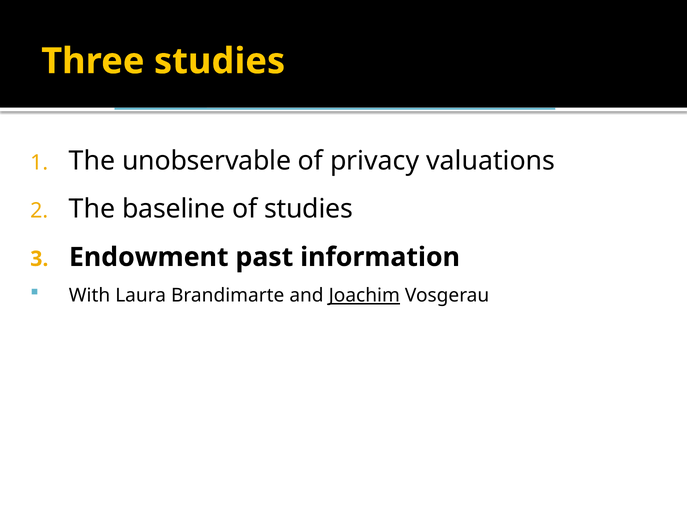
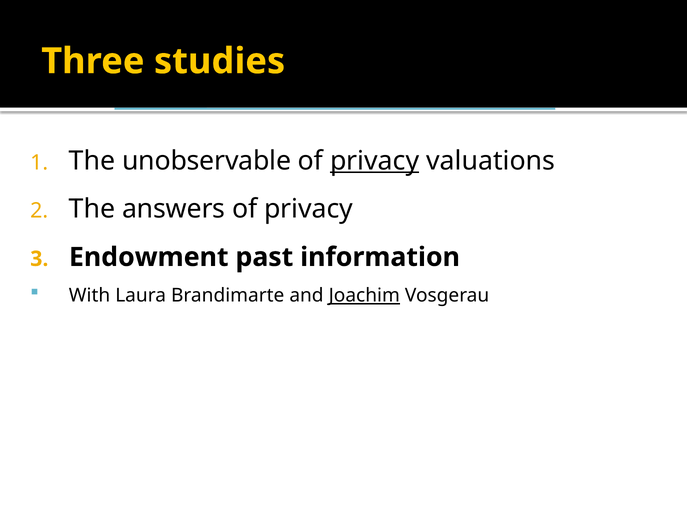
privacy underline: none -> present (375, 161)
baseline: baseline -> answers (174, 209)
studies: studies -> privacy (309, 209)
